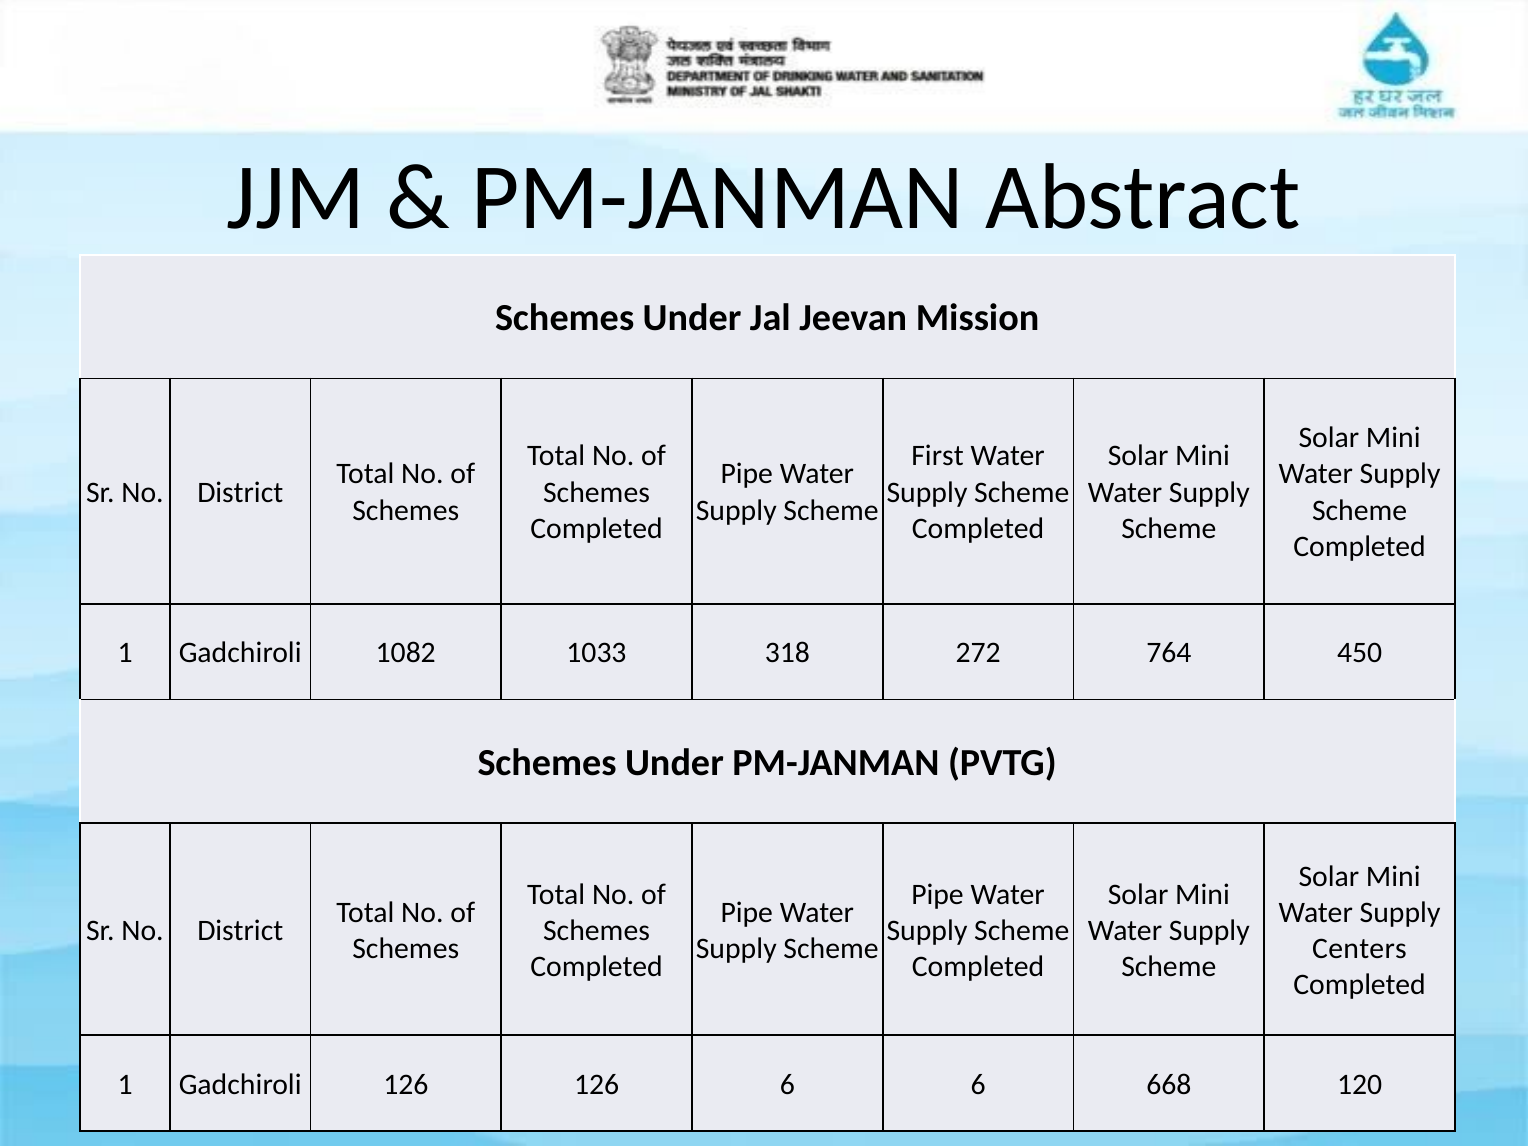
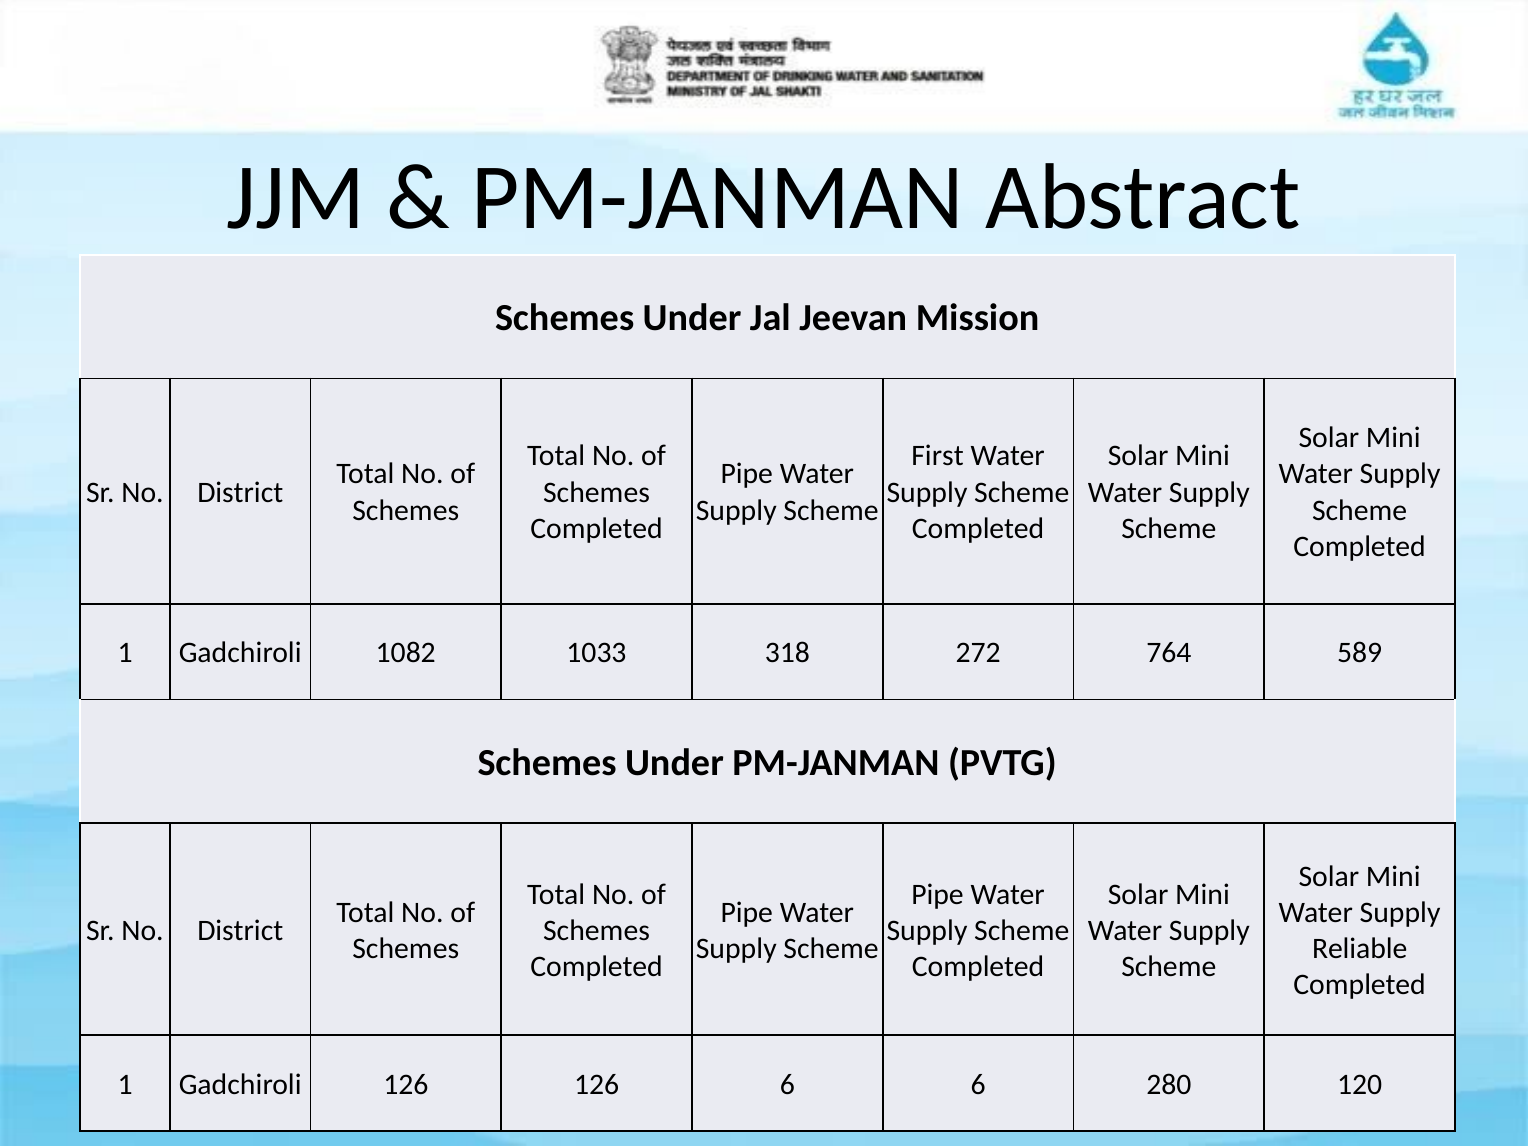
450: 450 -> 589 (1360, 653)
Centers: Centers -> Reliable (1360, 949)
668: 668 -> 280 (1169, 1084)
